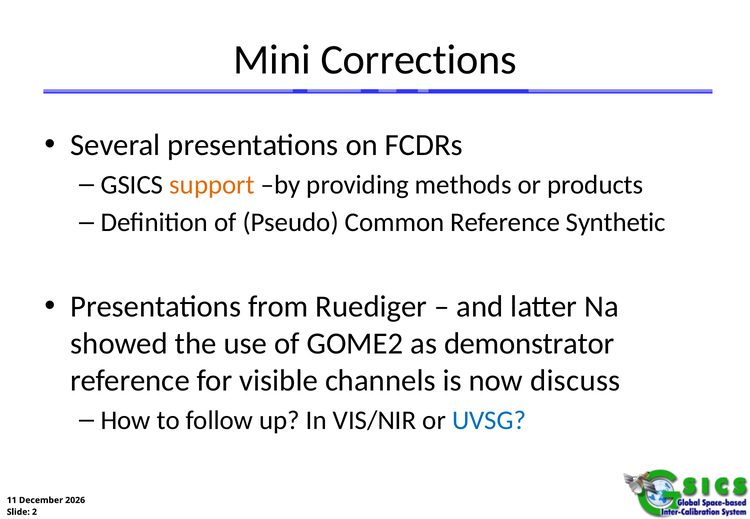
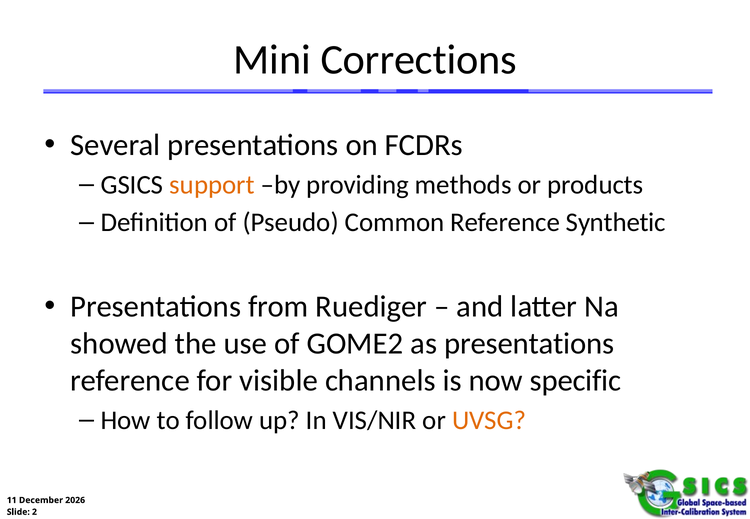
as demonstrator: demonstrator -> presentations (529, 344)
discuss: discuss -> specific (576, 381)
UVSG colour: blue -> orange (489, 420)
